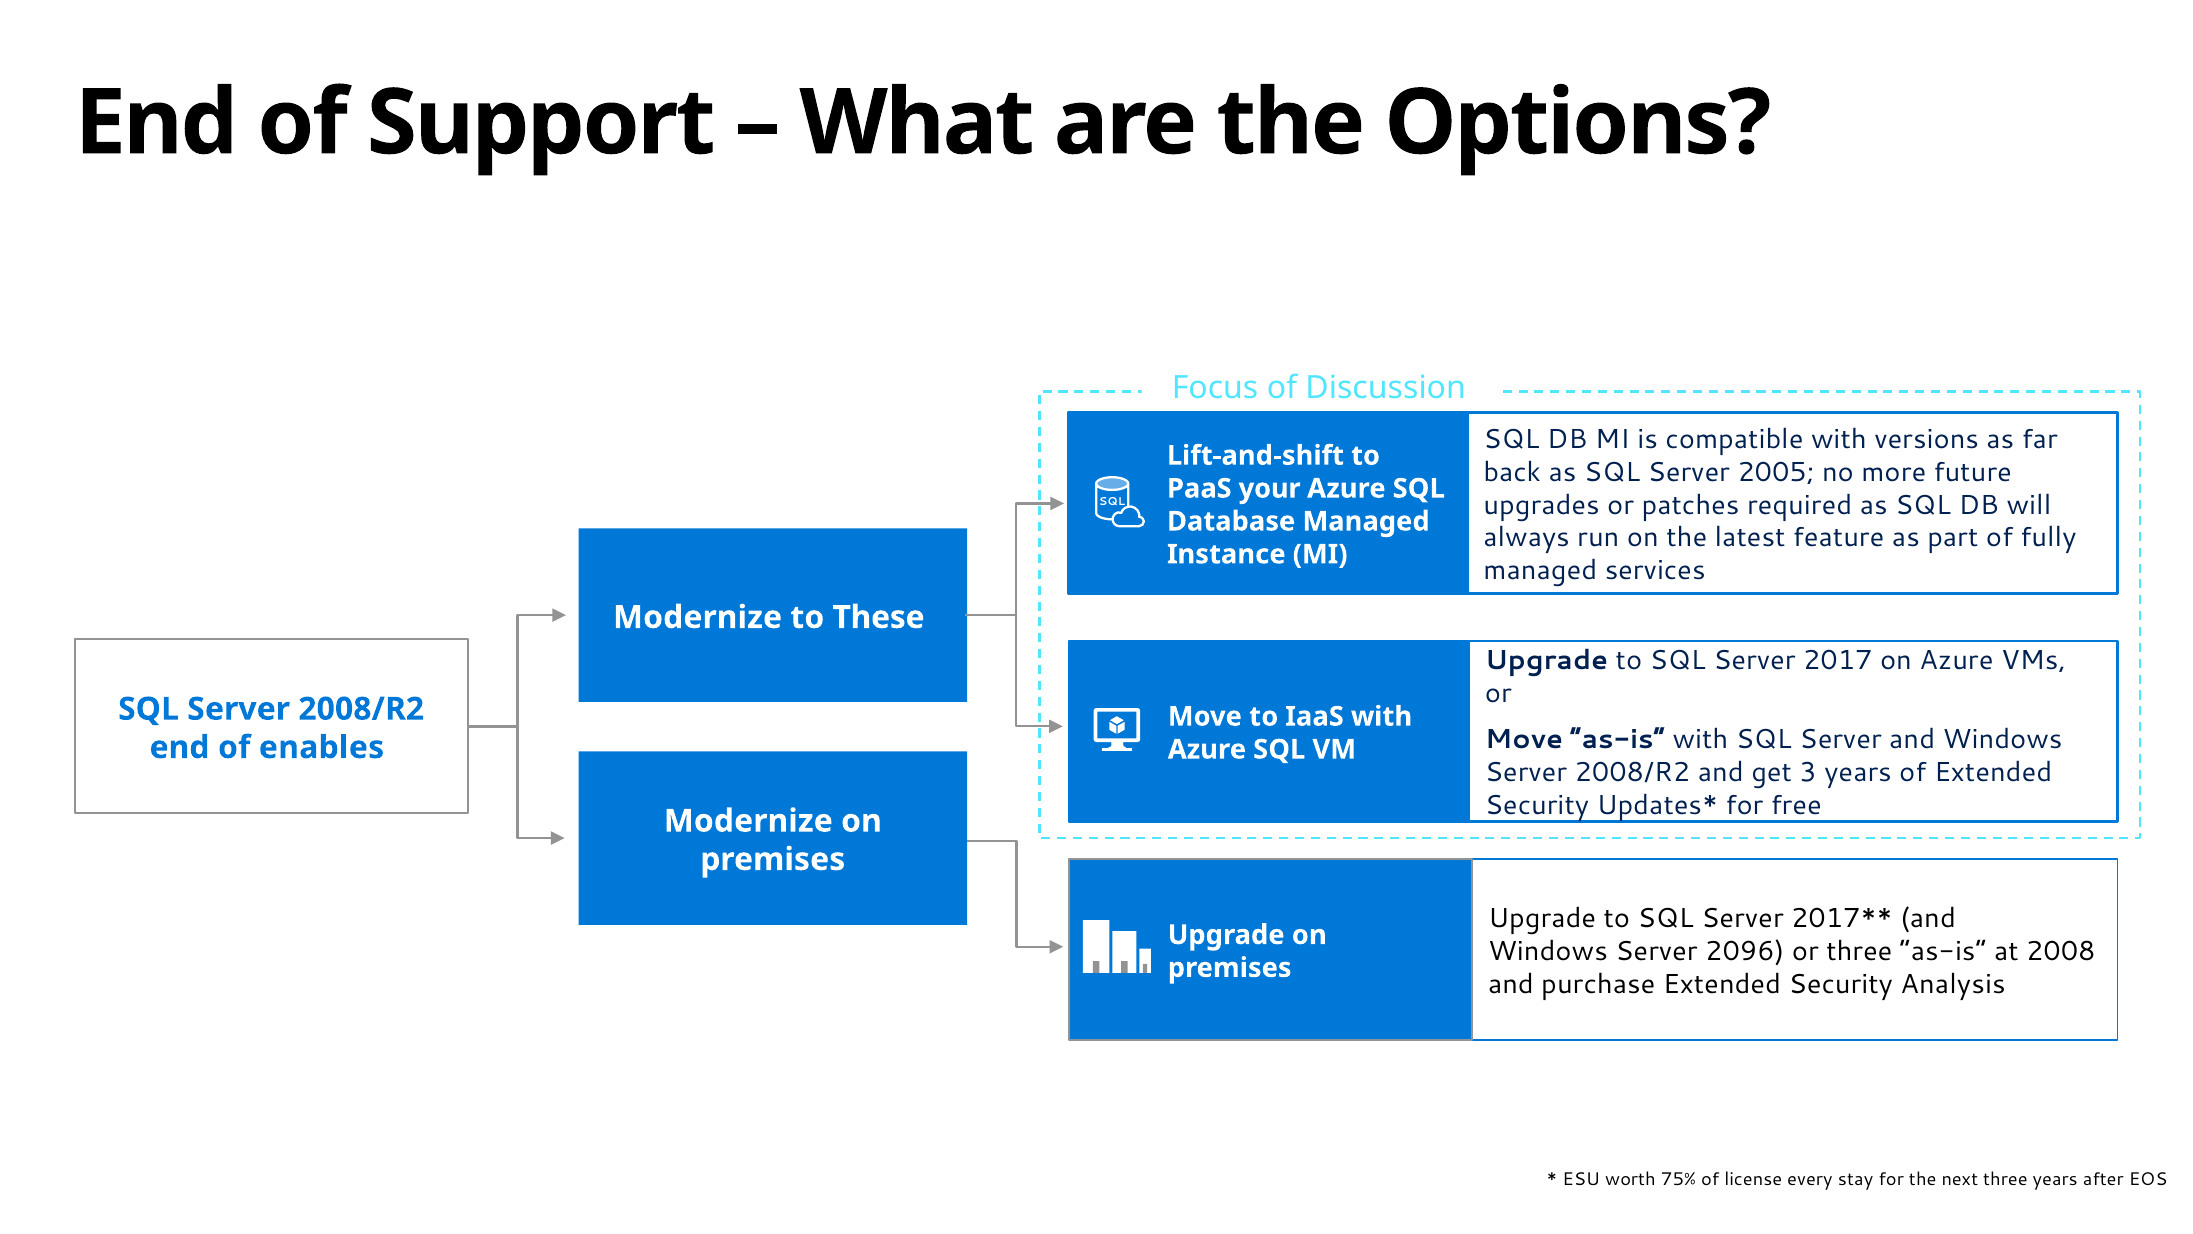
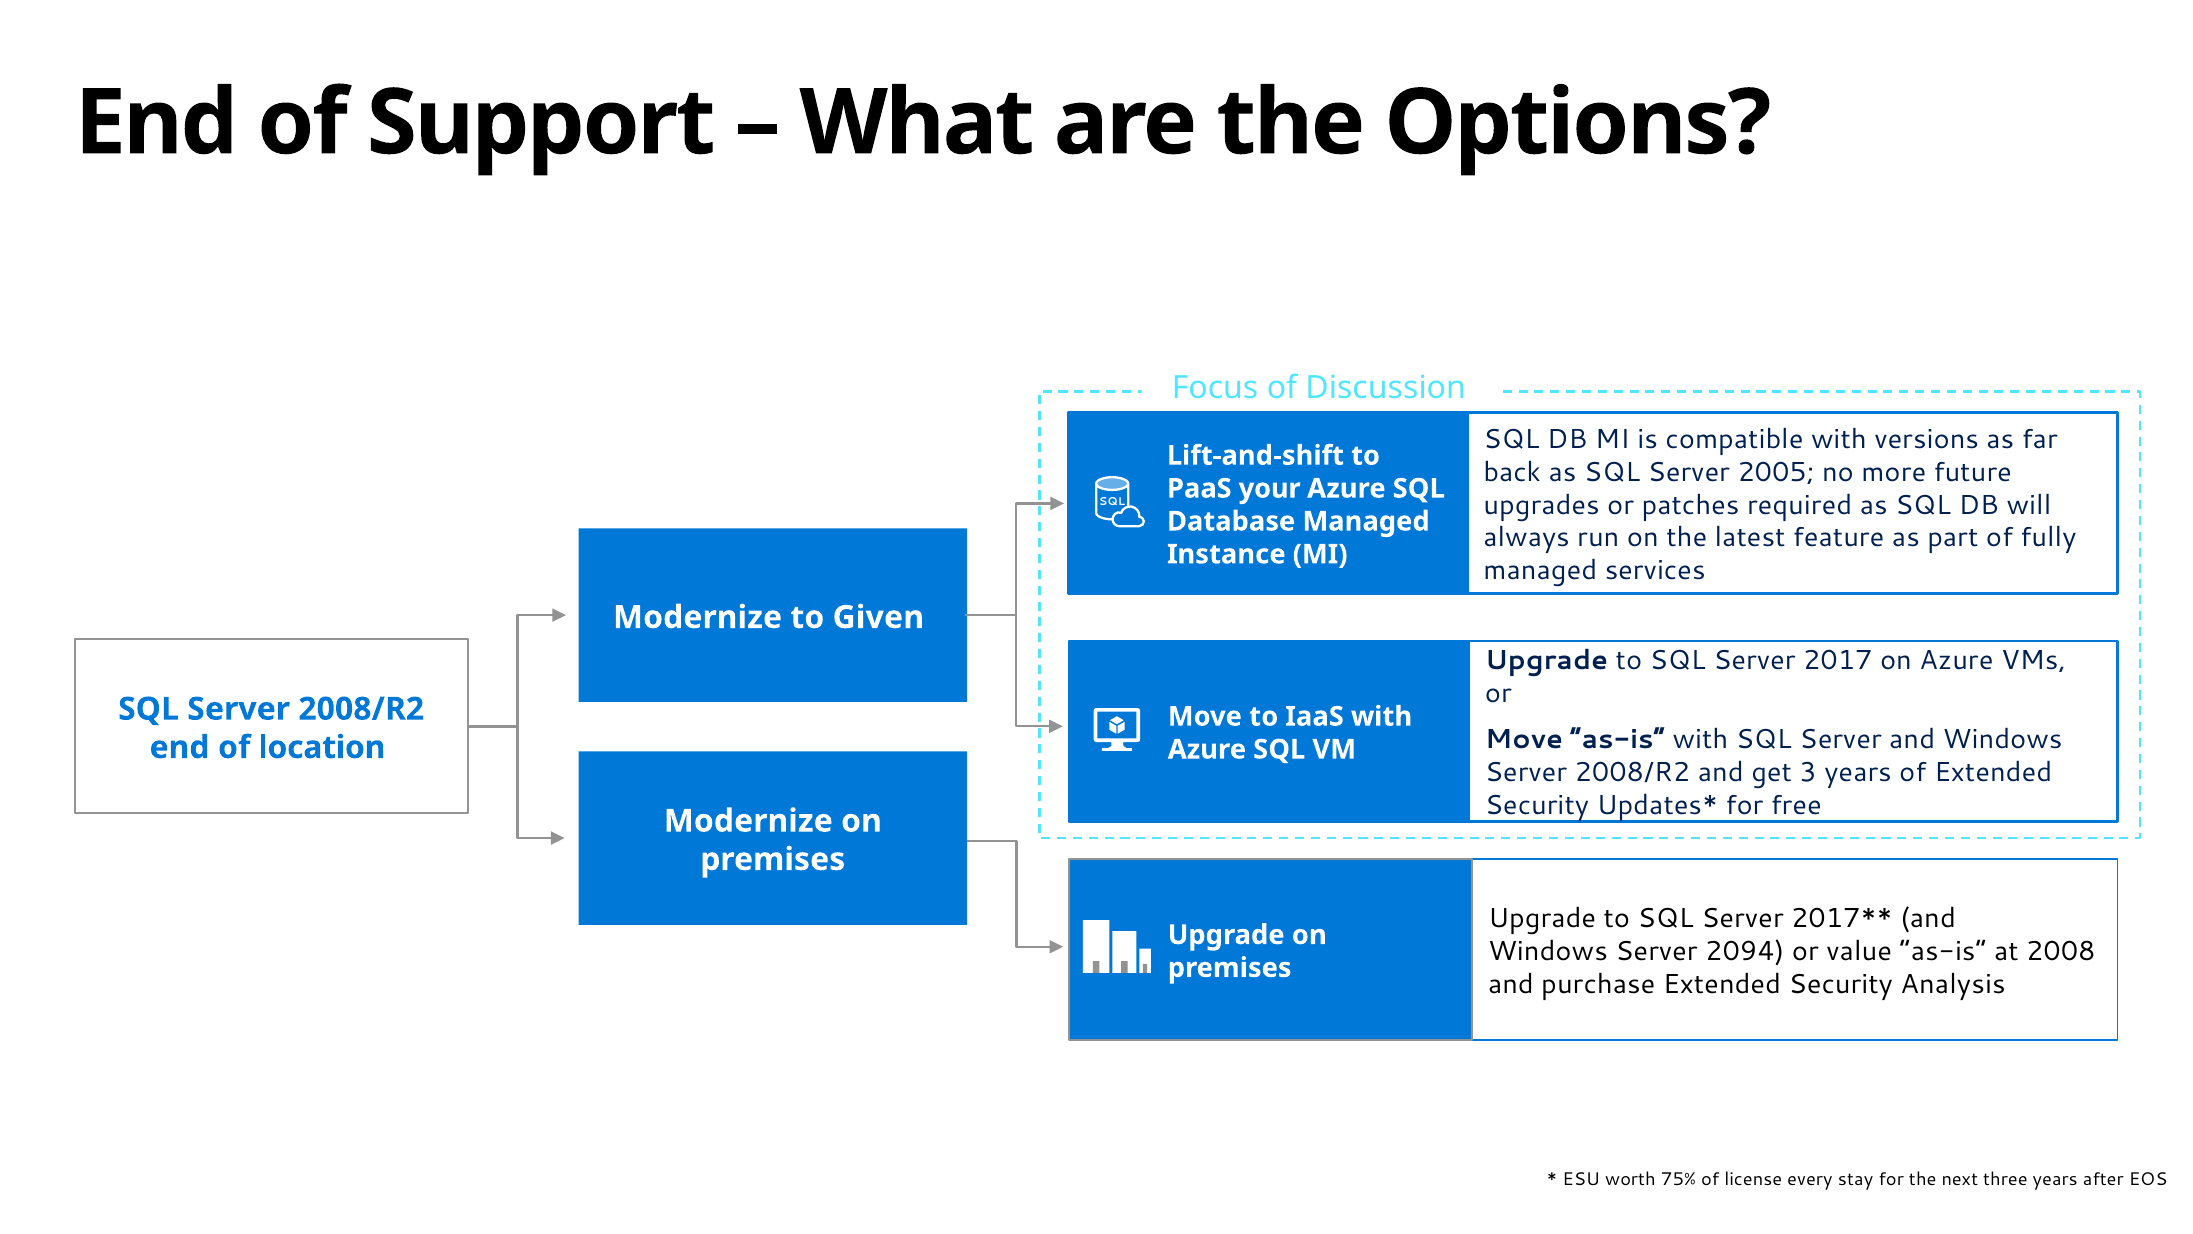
These: These -> Given (878, 617)
enables: enables -> location (322, 747)
2096: 2096 -> 2094 (1745, 951)
or three: three -> value (1859, 951)
